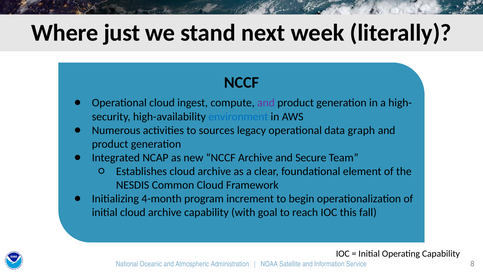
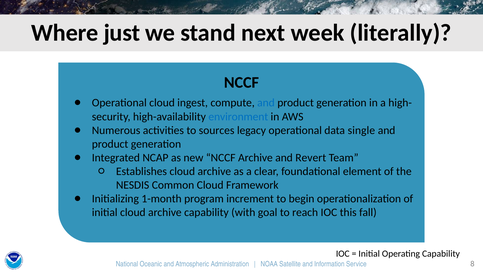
and colour: purple -> blue (266, 103)
graph: graph -> single (361, 130)
Secure: Secure -> Revert (311, 158)
4-month: 4-month -> 1-month (162, 199)
